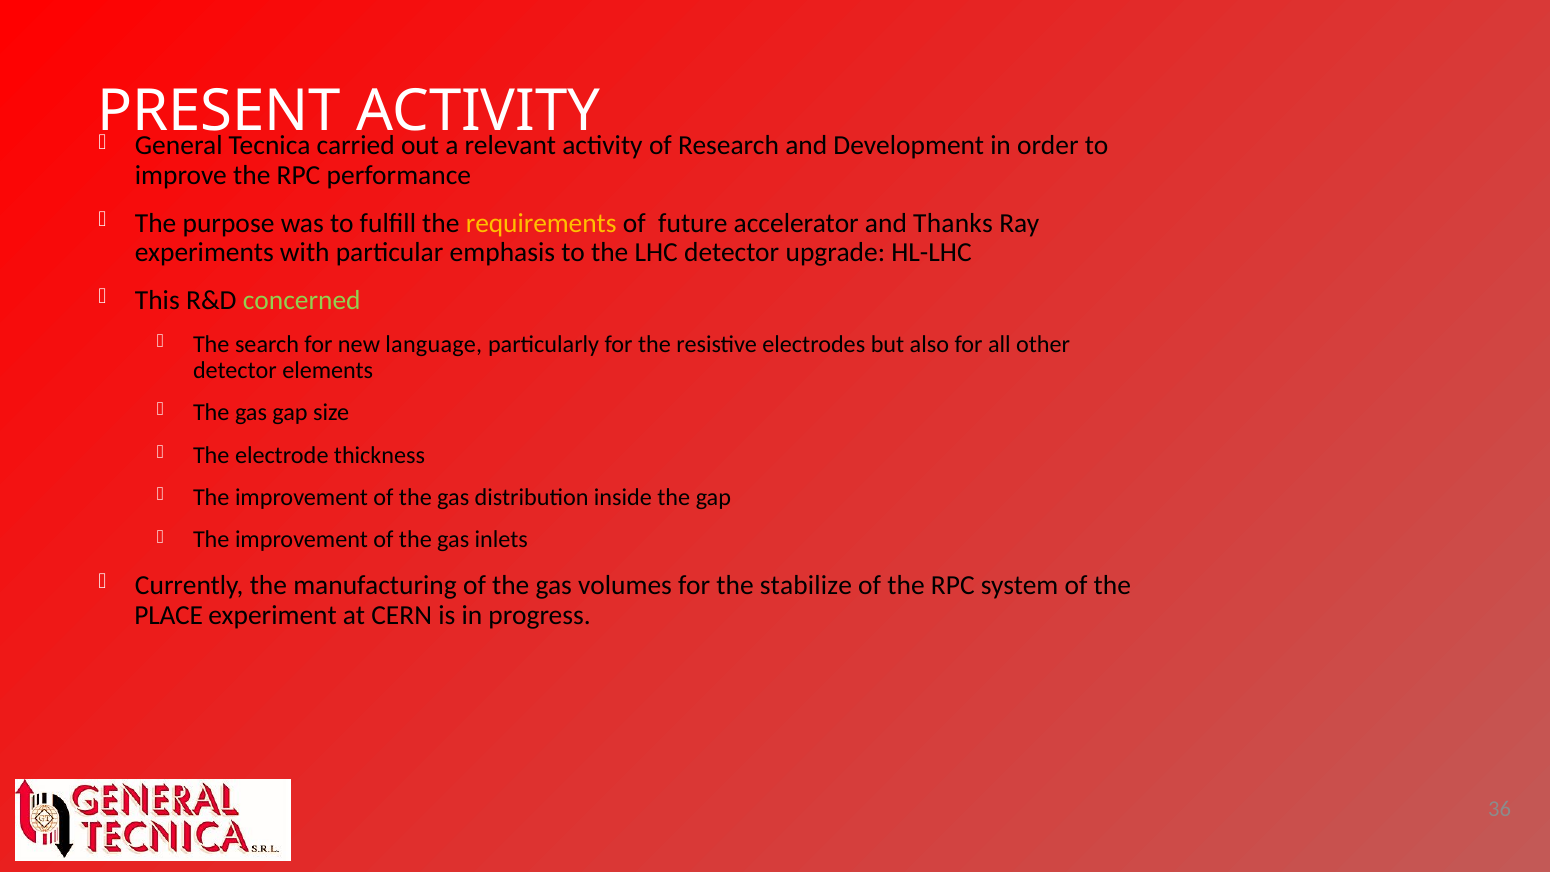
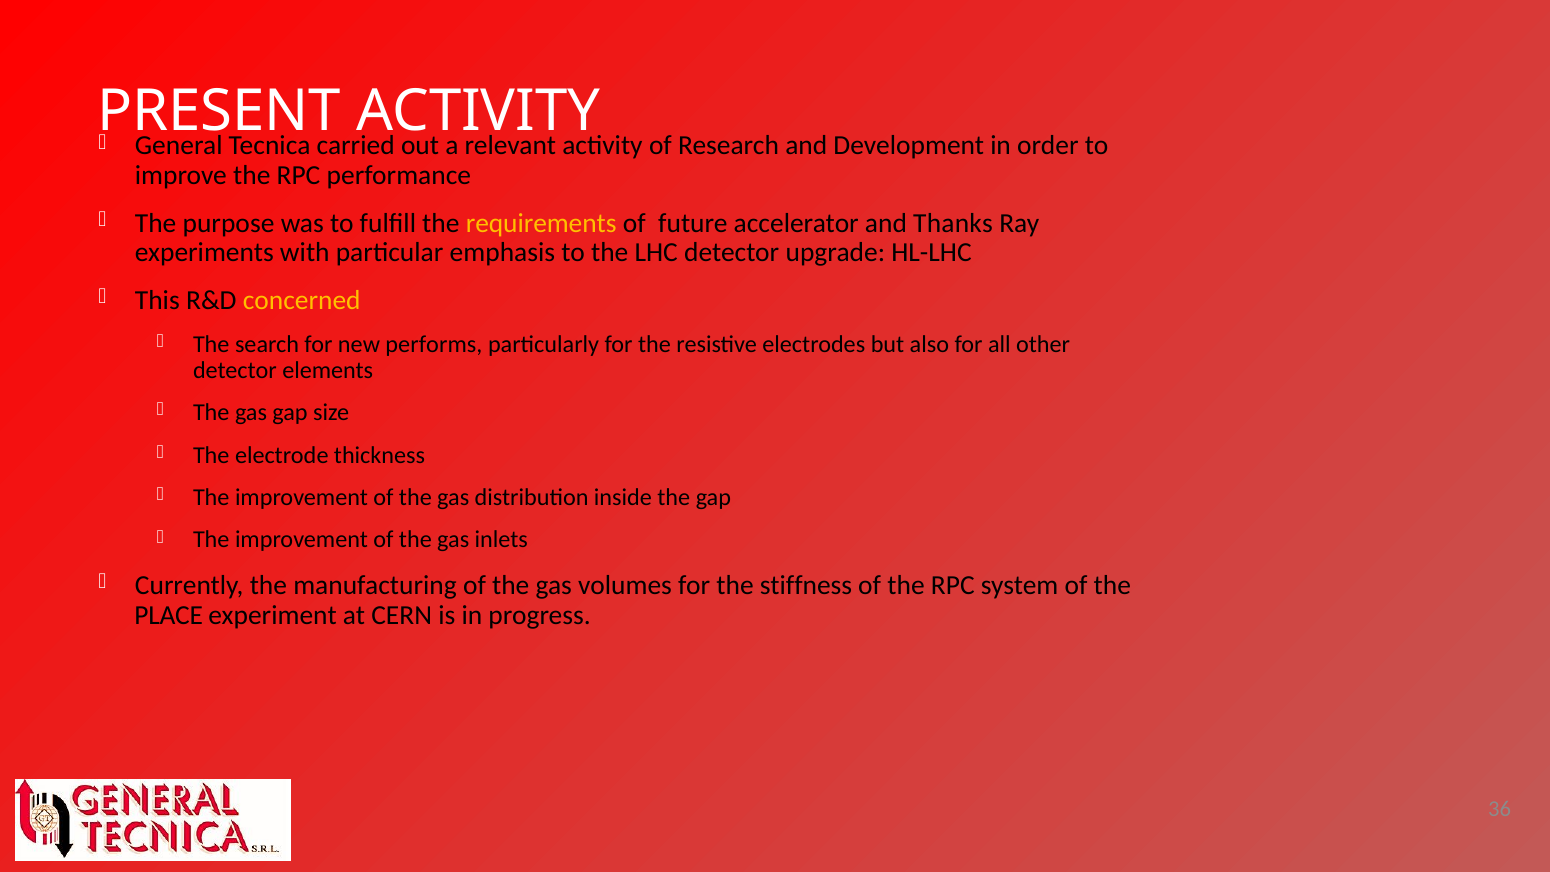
concerned colour: light green -> yellow (302, 300)
language: language -> performs (434, 344)
stabilize: stabilize -> stiffness (806, 585)
